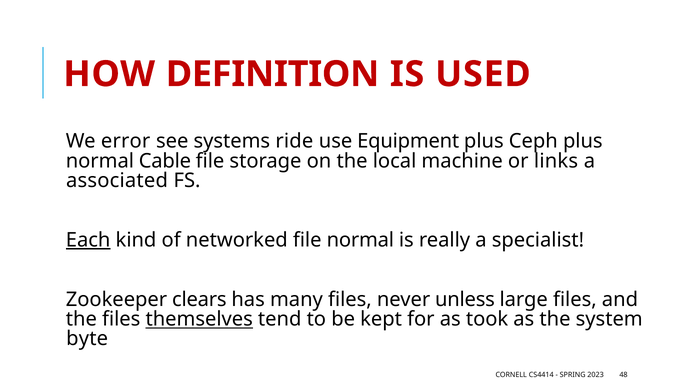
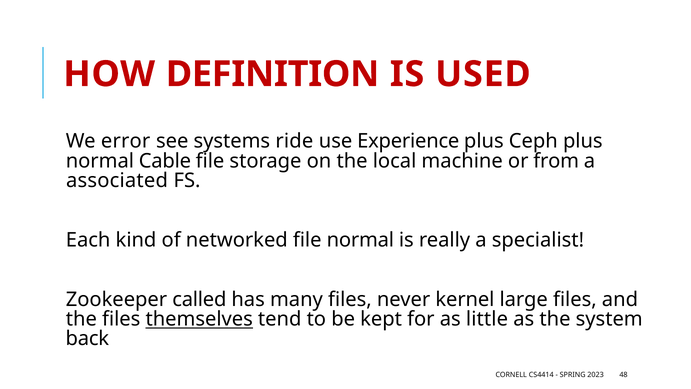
Equipment: Equipment -> Experience (408, 141)
links: links -> from (556, 161)
Each underline: present -> none (88, 240)
clears: clears -> called (199, 299)
unless: unless -> kernel (465, 299)
took: took -> little (487, 319)
byte: byte -> back (87, 339)
